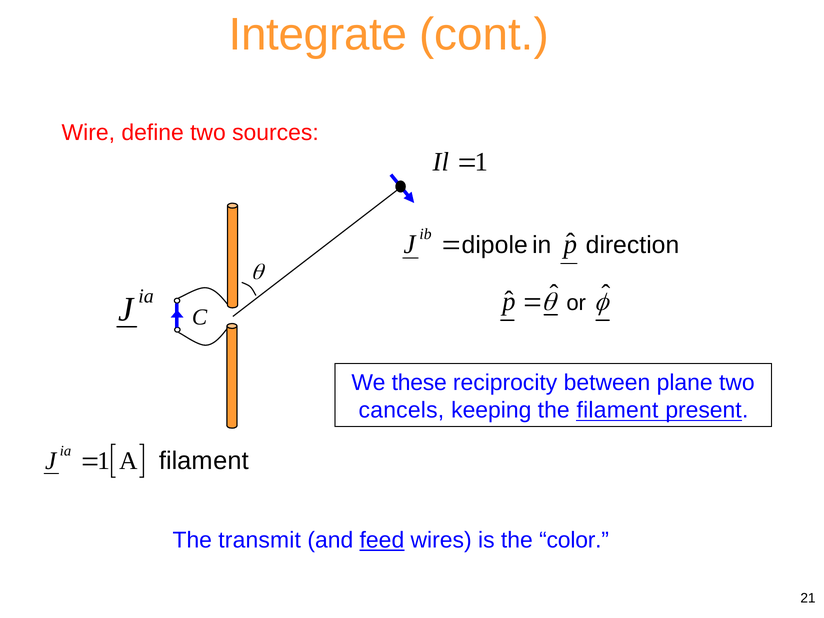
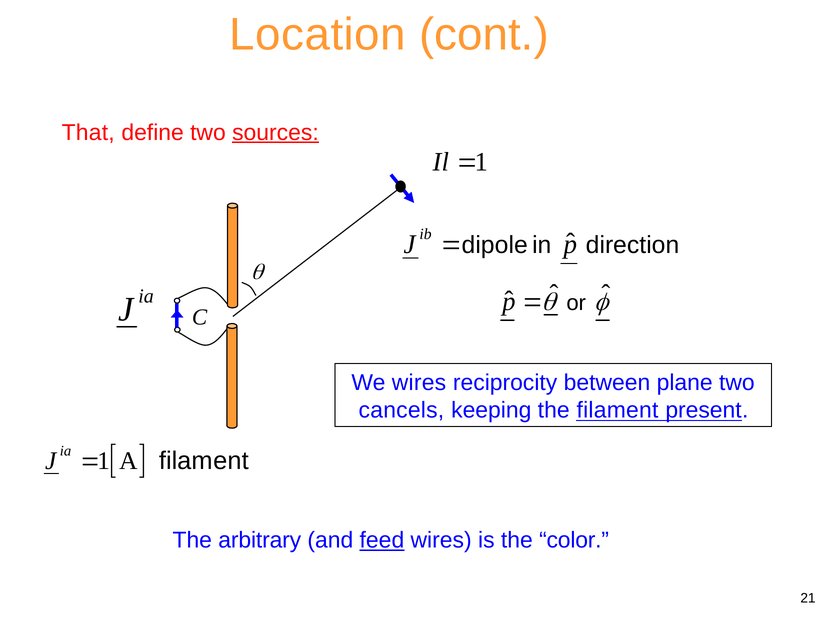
Integrate: Integrate -> Location (318, 35)
Wire: Wire -> That (88, 133)
sources underline: none -> present (275, 133)
We these: these -> wires (419, 383)
transmit: transmit -> arbitrary (260, 540)
